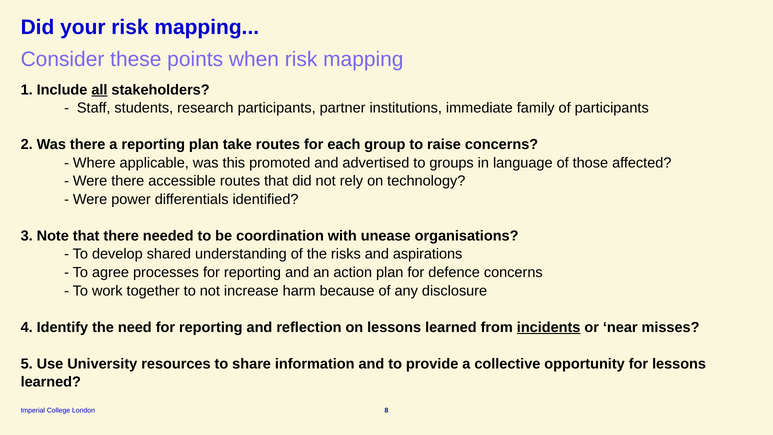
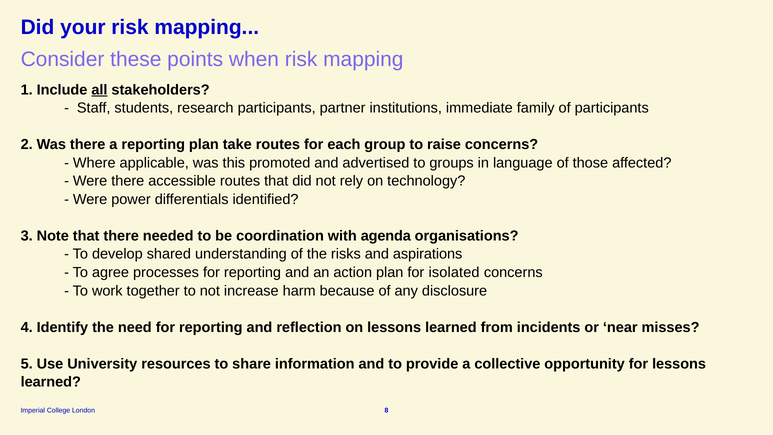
unease: unease -> agenda (386, 236)
defence: defence -> isolated (454, 272)
incidents underline: present -> none (549, 327)
